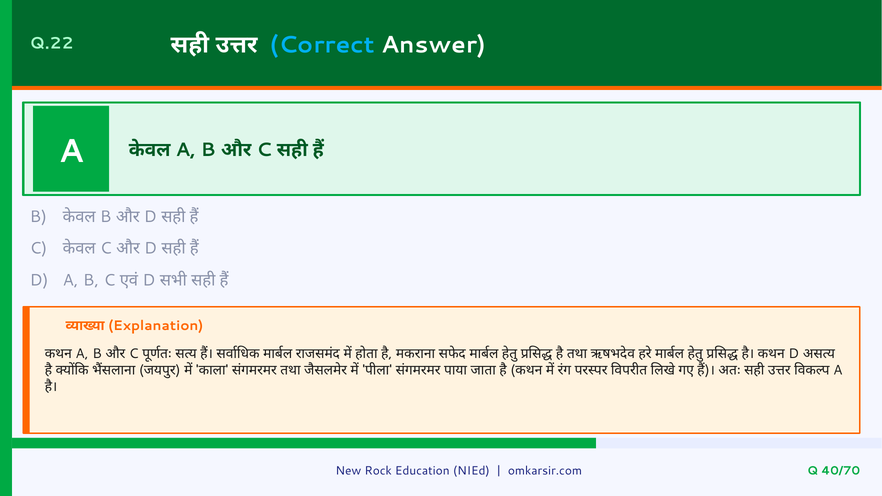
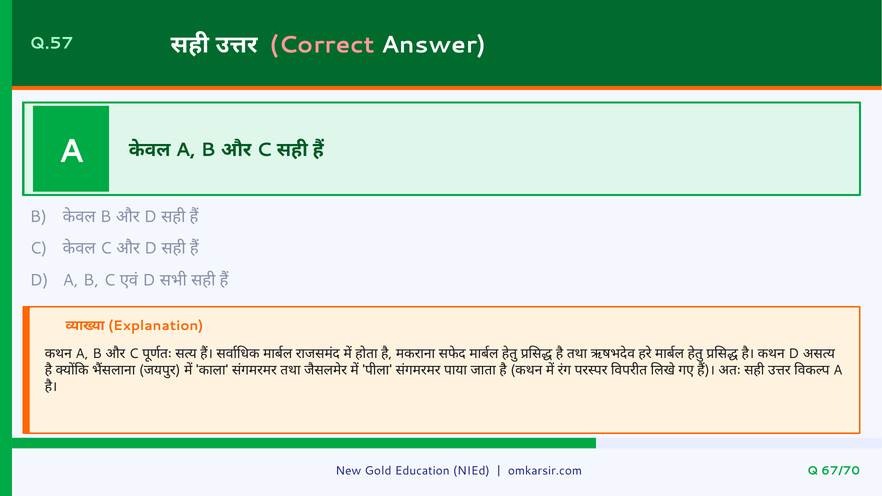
Q.22: Q.22 -> Q.57 (52, 43)
Correct colour: light blue -> pink (322, 45)
Rock: Rock -> Gold (378, 471)
40/70: 40/70 -> 67/70 (841, 471)
